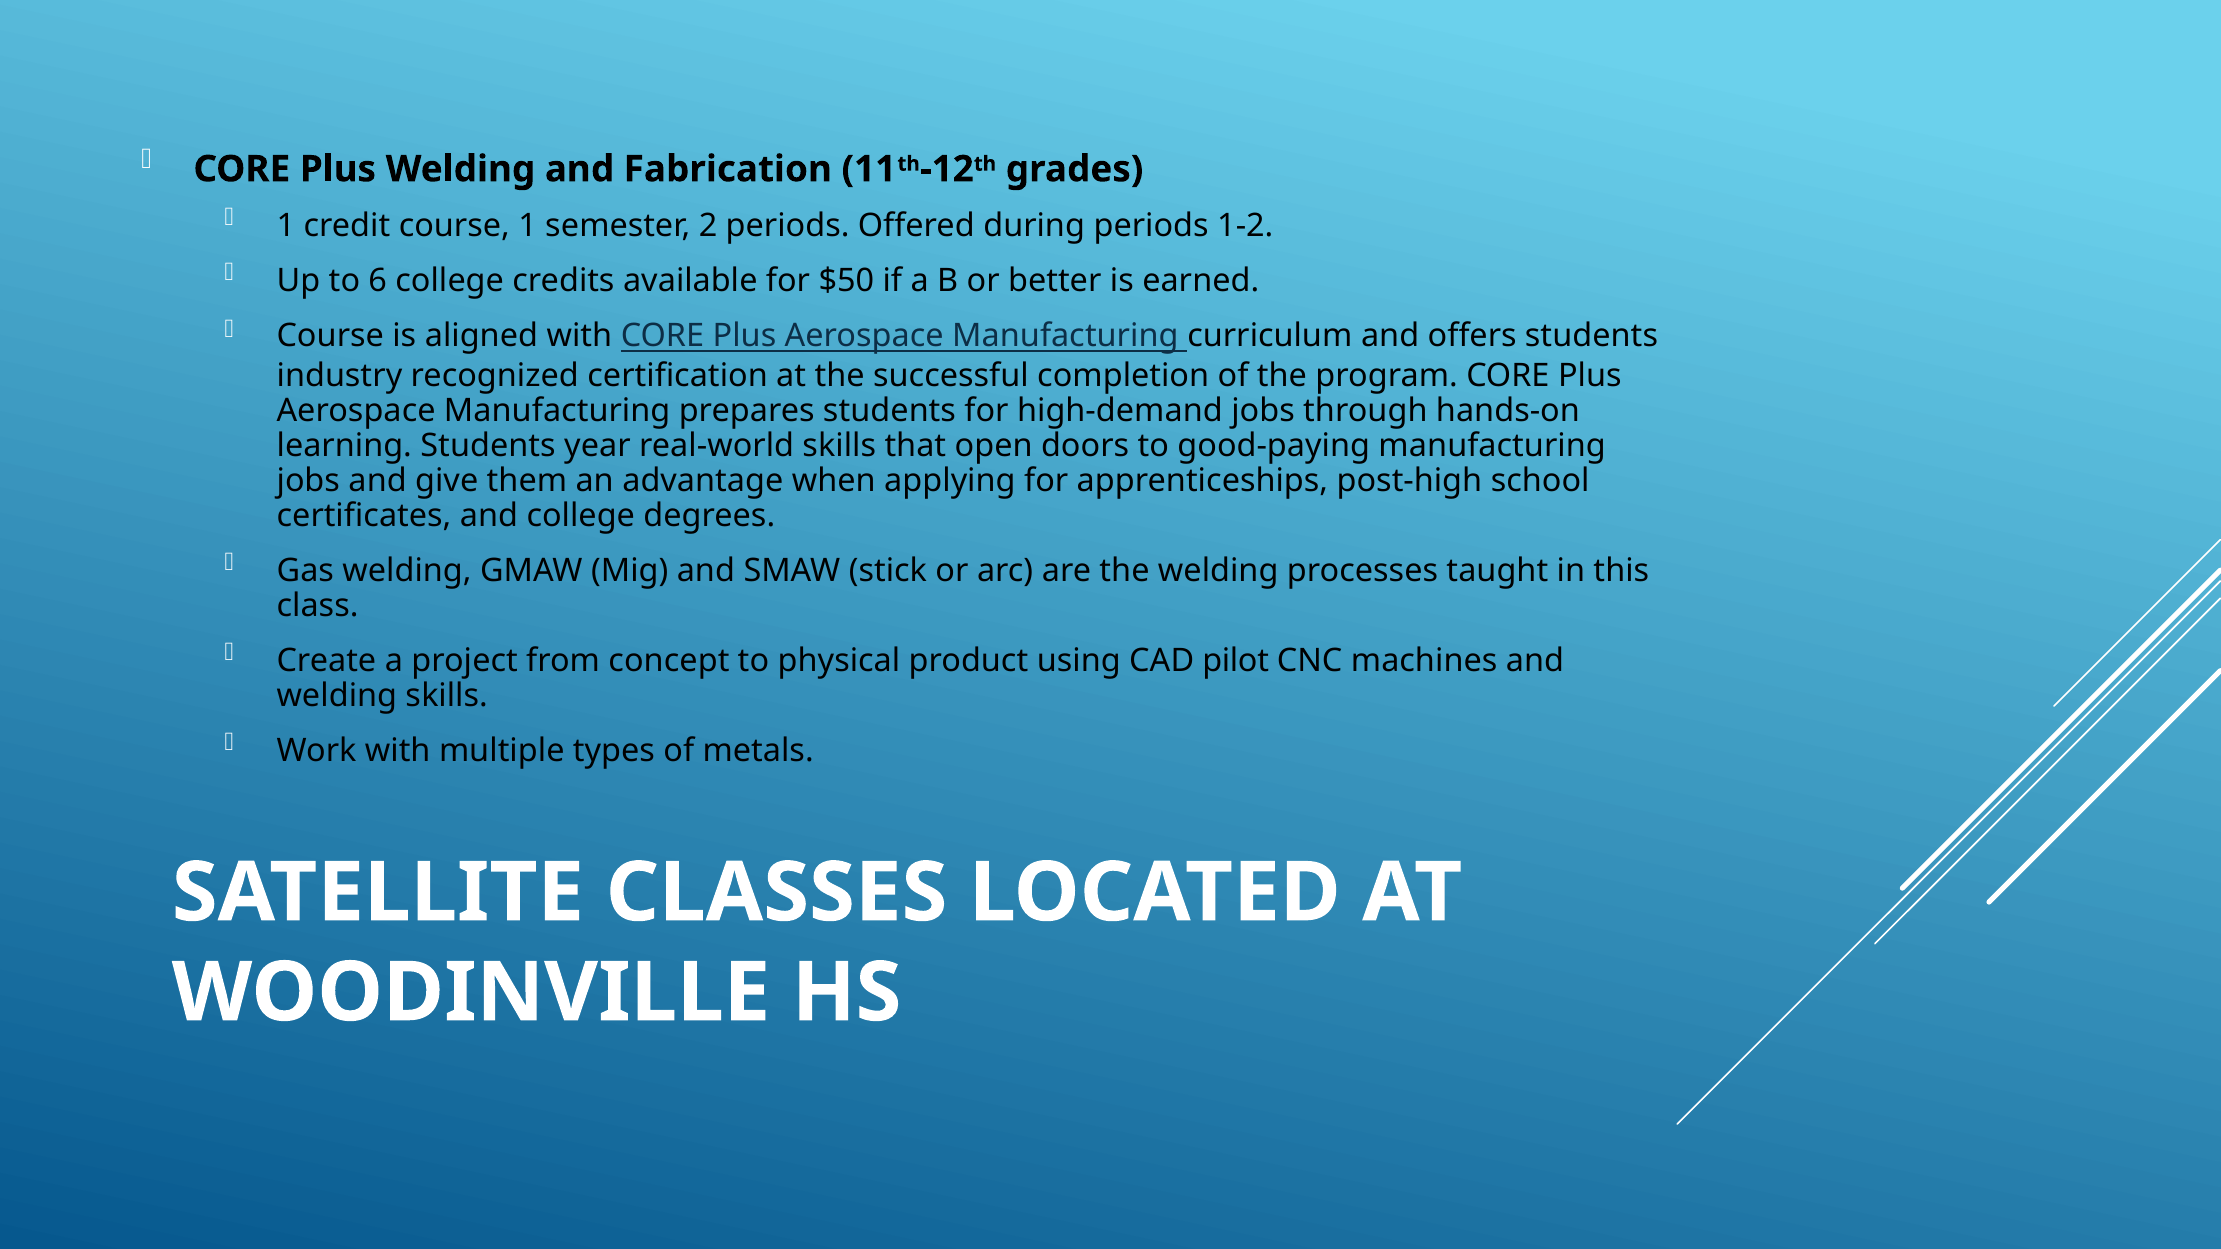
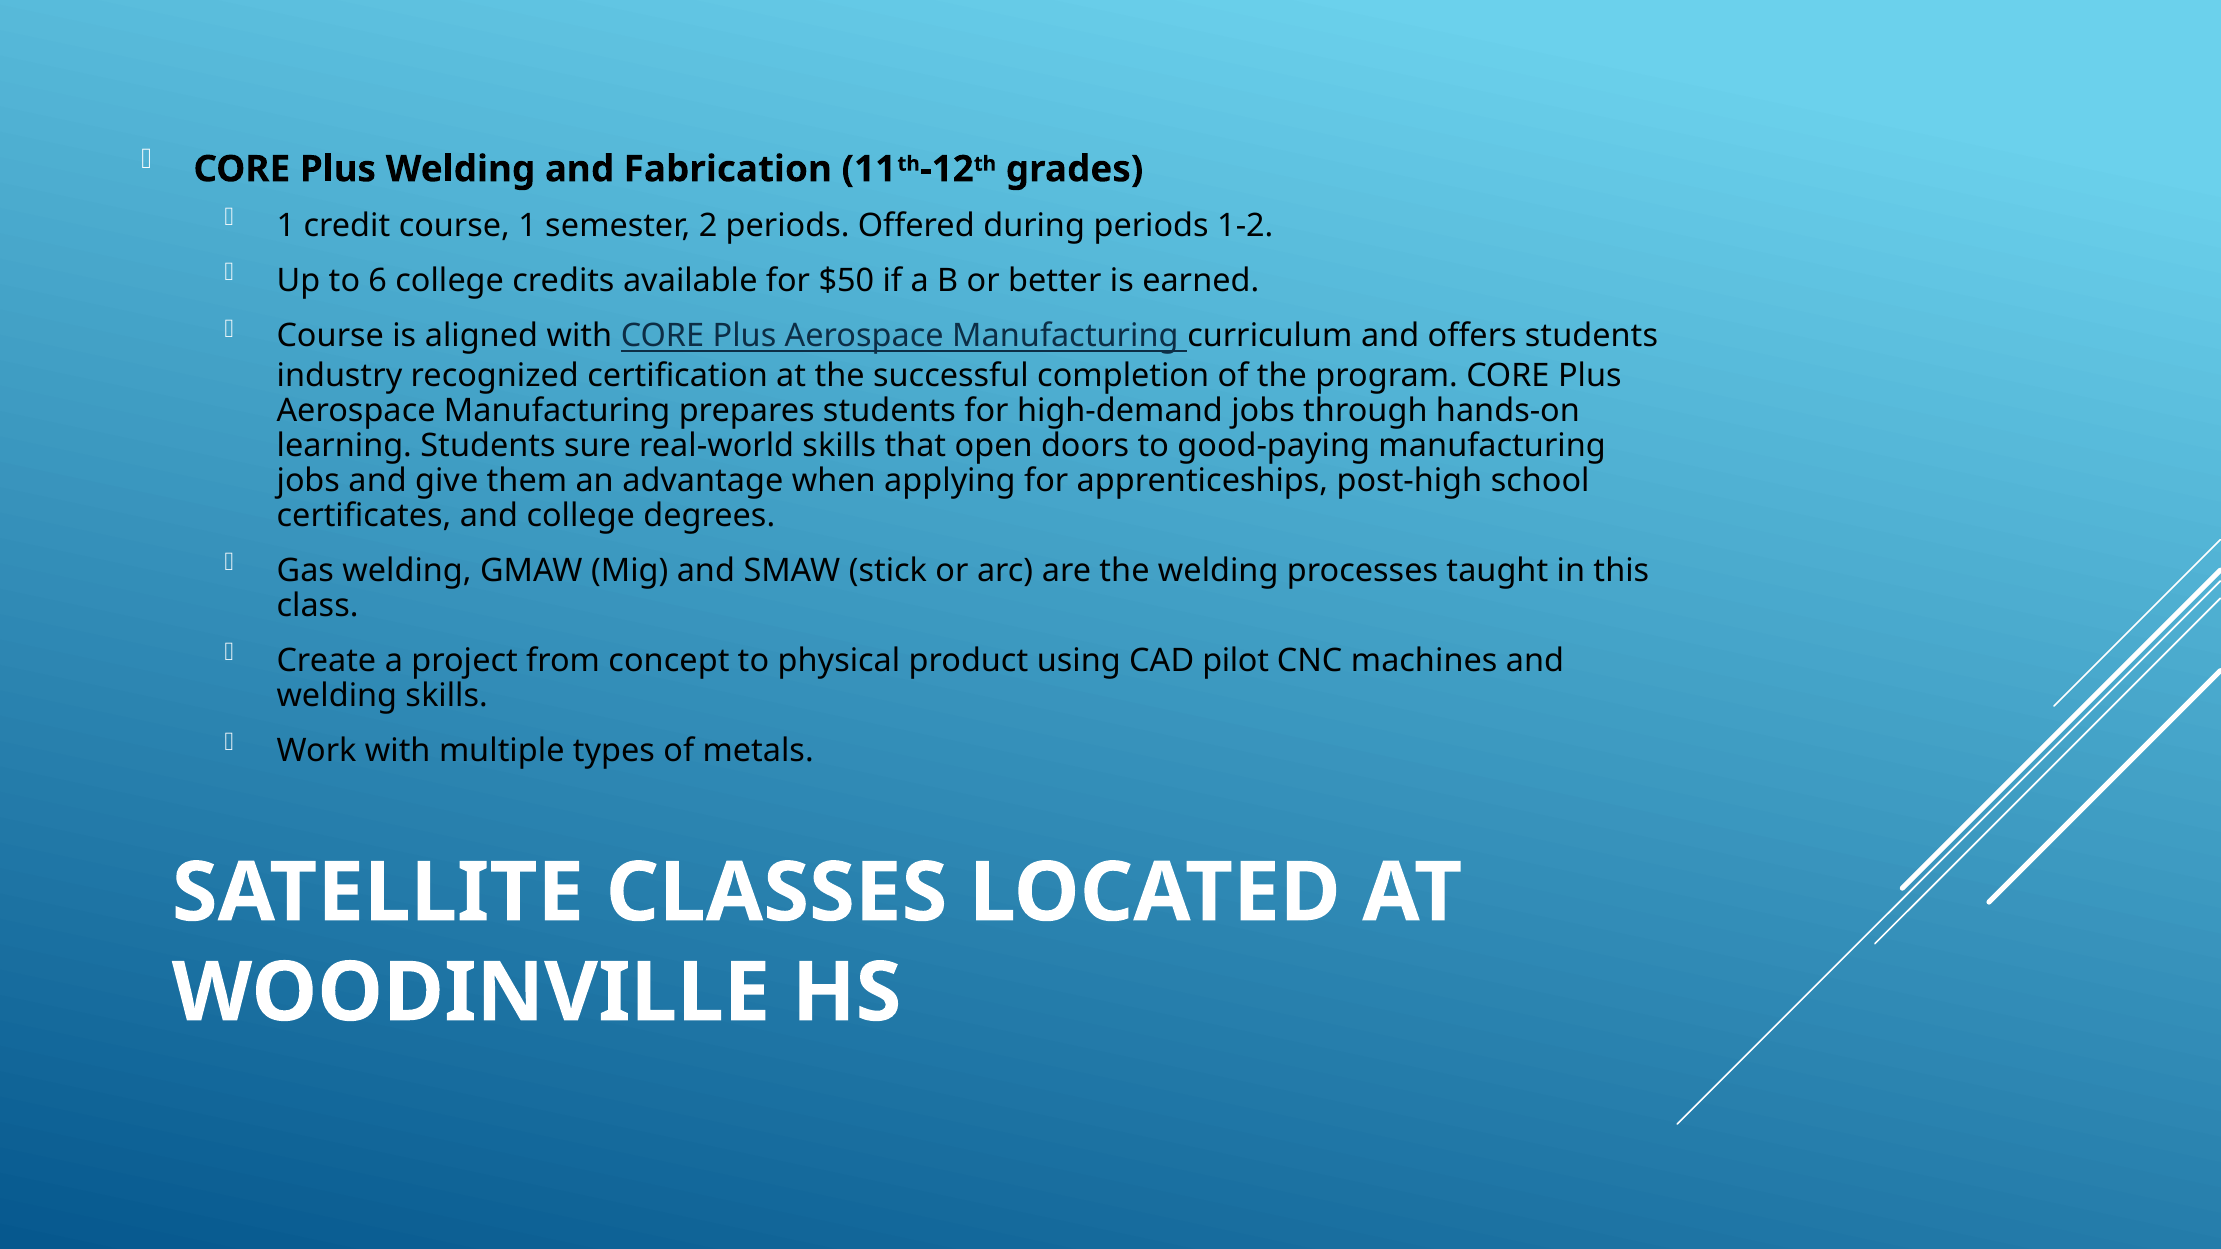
year: year -> sure (598, 446)
